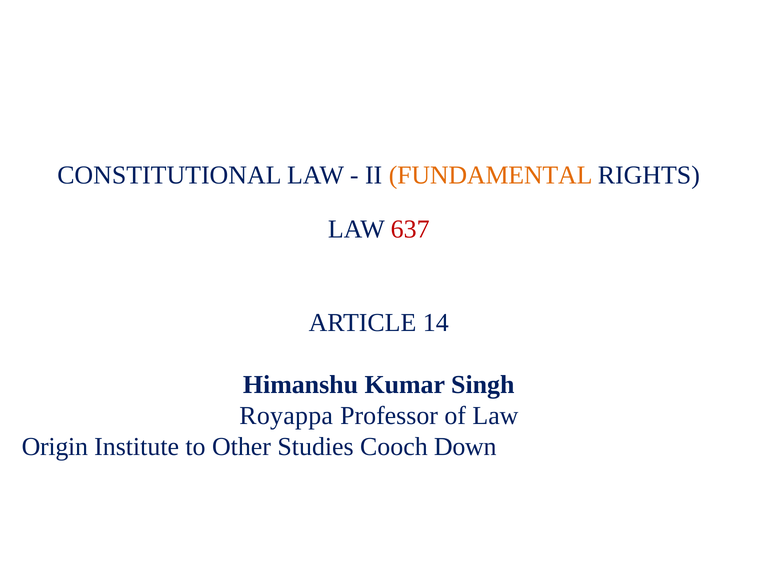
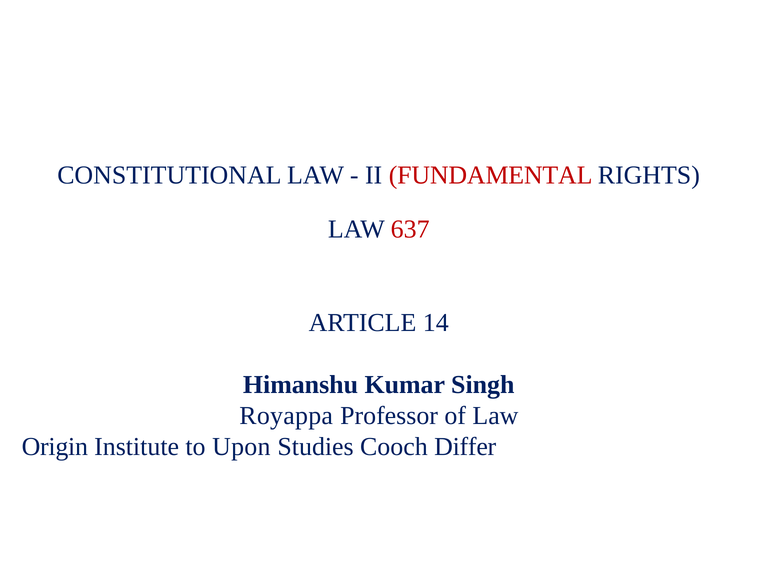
FUNDAMENTAL colour: orange -> red (491, 175)
Other: Other -> Upon (241, 447)
Down: Down -> Differ (465, 447)
